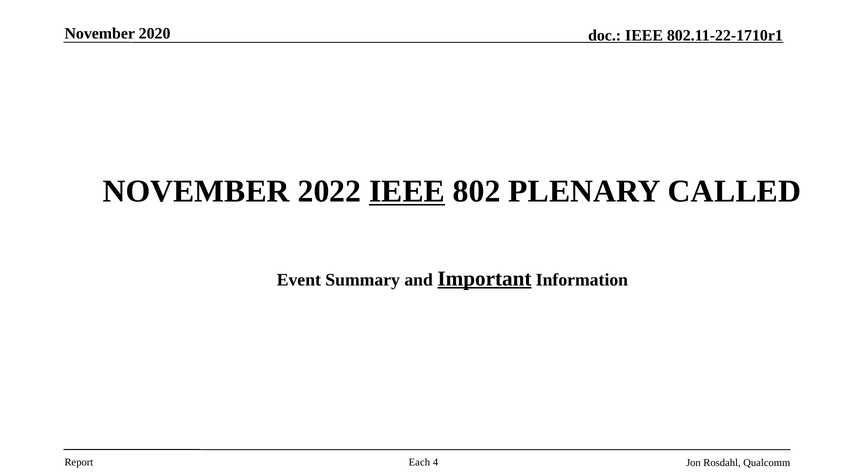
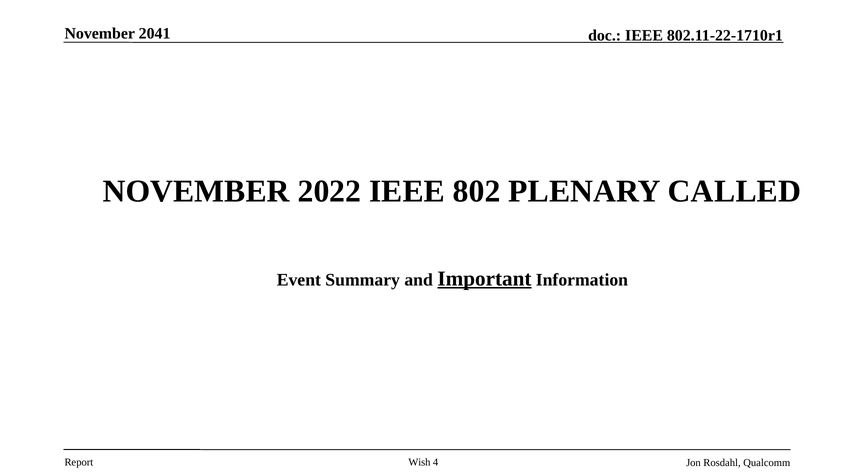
2020: 2020 -> 2041 (155, 34)
IEEE underline: present -> none (407, 191)
Each: Each -> Wish (419, 463)
